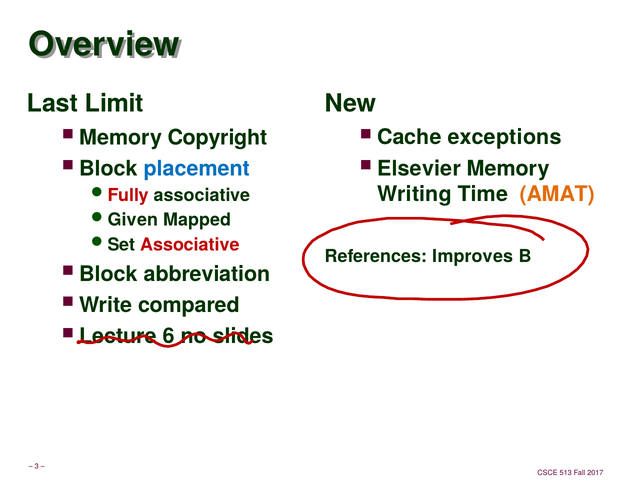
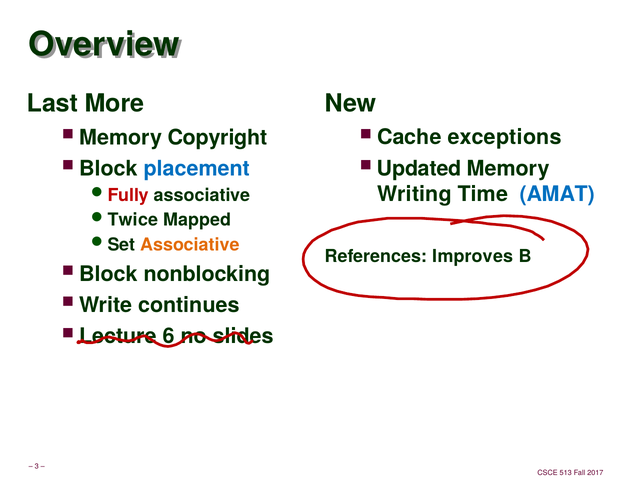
Limit: Limit -> More (114, 104)
Elsevier: Elsevier -> Updated (419, 168)
AMAT colour: orange -> blue (557, 194)
Given: Given -> Twice (133, 220)
Associative colour: red -> orange (190, 245)
abbreviation: abbreviation -> nonblocking (207, 274)
compared: compared -> continues (189, 305)
